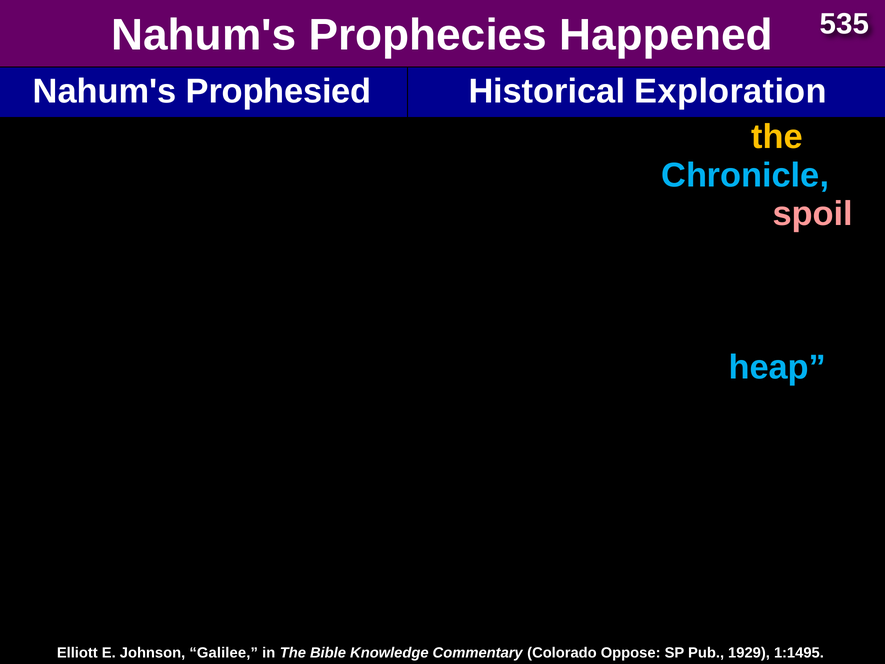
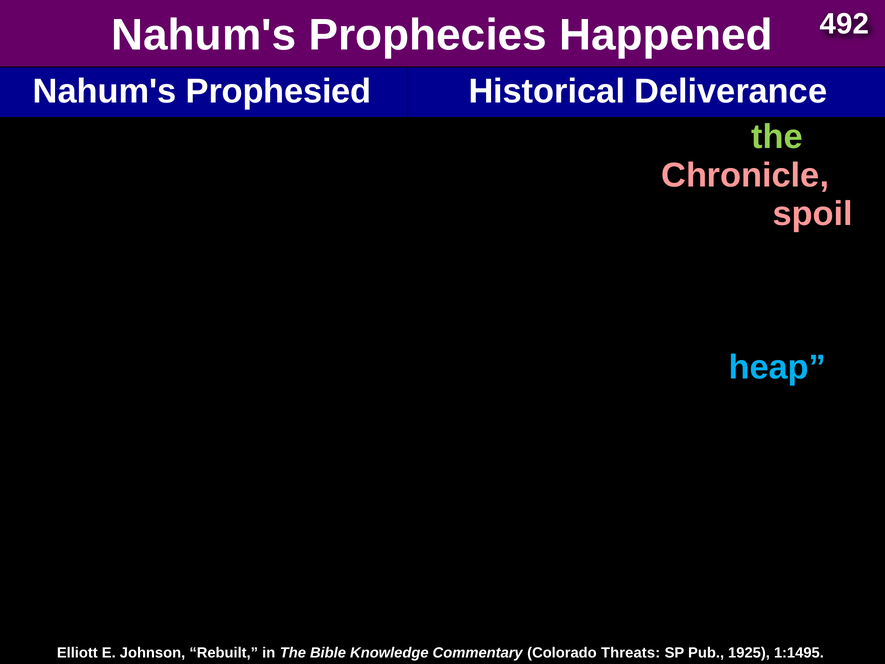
535: 535 -> 492 (844, 24)
Exploration: Exploration -> Deliverance (731, 91)
the colour: yellow -> light green (777, 137)
Chronicle colour: light blue -> pink (745, 175)
Galilee: Galilee -> Rebuilt (224, 653)
Oppose: Oppose -> Threats (631, 653)
1929: 1929 -> 1925 (749, 653)
